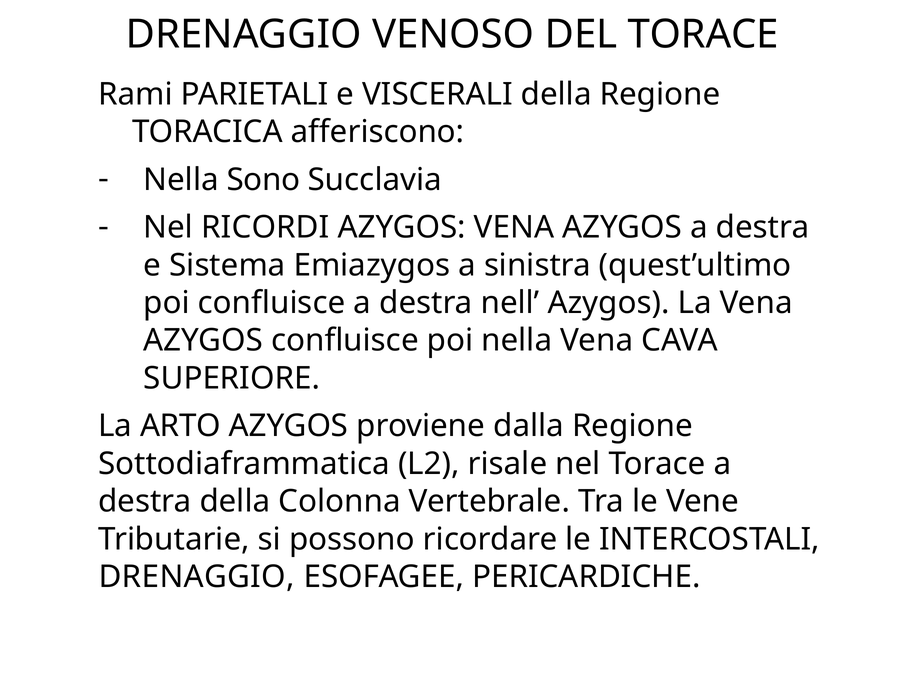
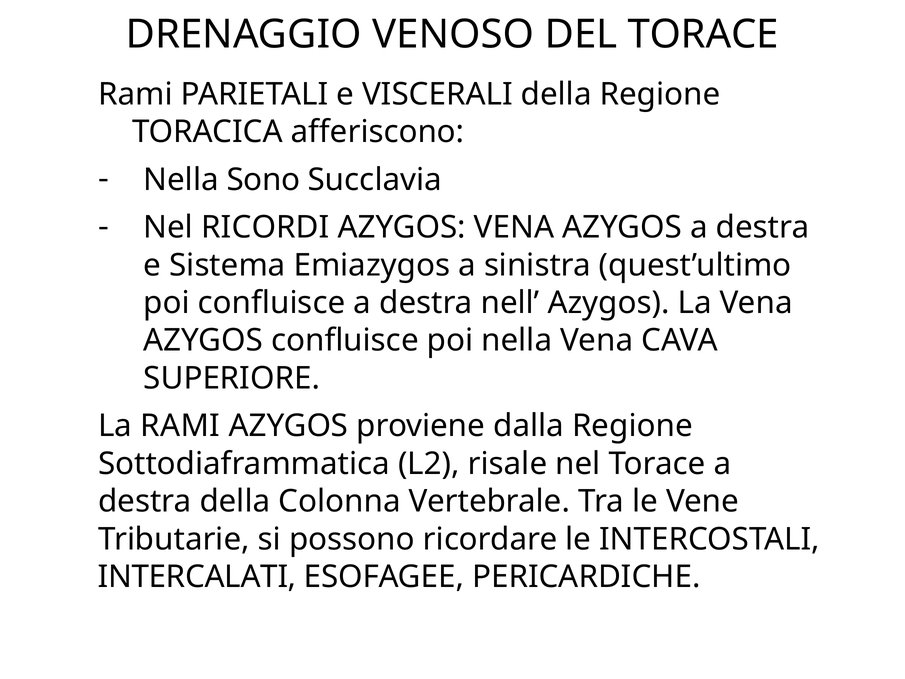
La ARTO: ARTO -> RAMI (180, 426)
DRENAGGIO: DRENAGGIO -> INTERCALATI (197, 577)
